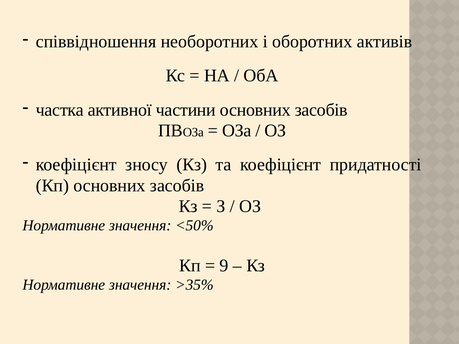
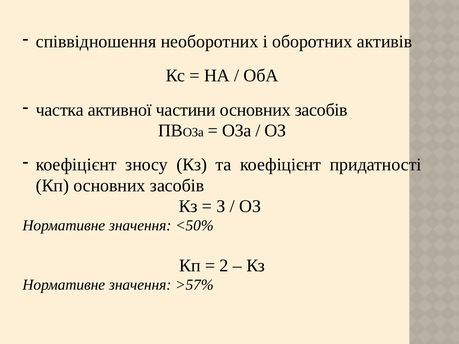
9: 9 -> 2 (224, 266)
>35%: >35% -> >57% (194, 285)
